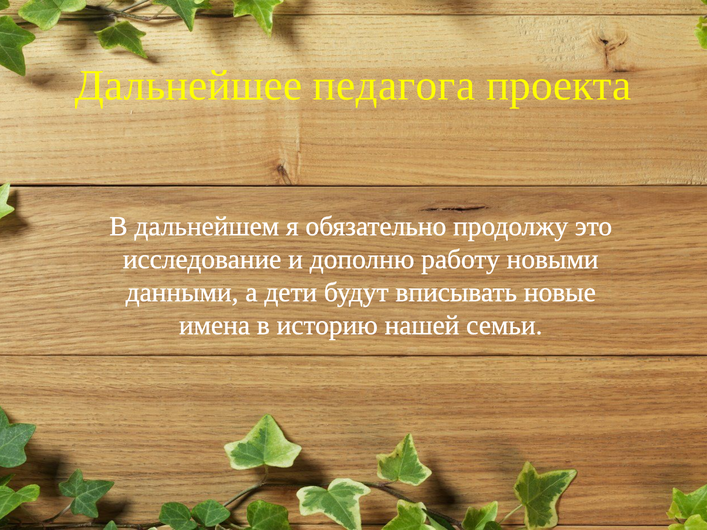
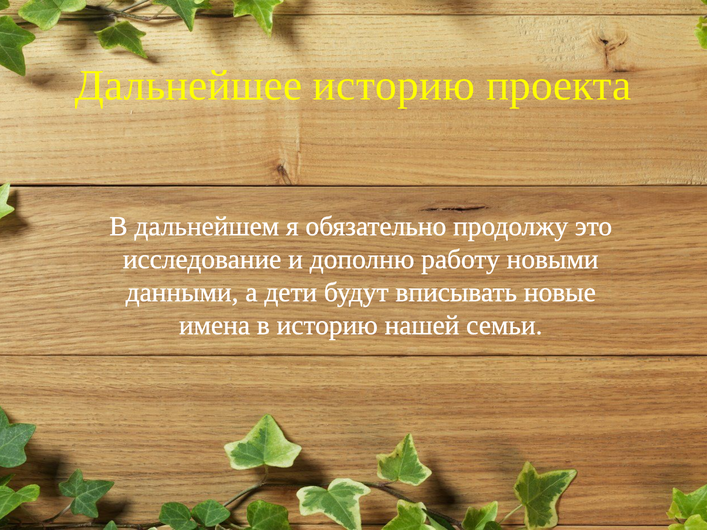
Дальнейшее педагога: педагога -> историю (394, 85)
